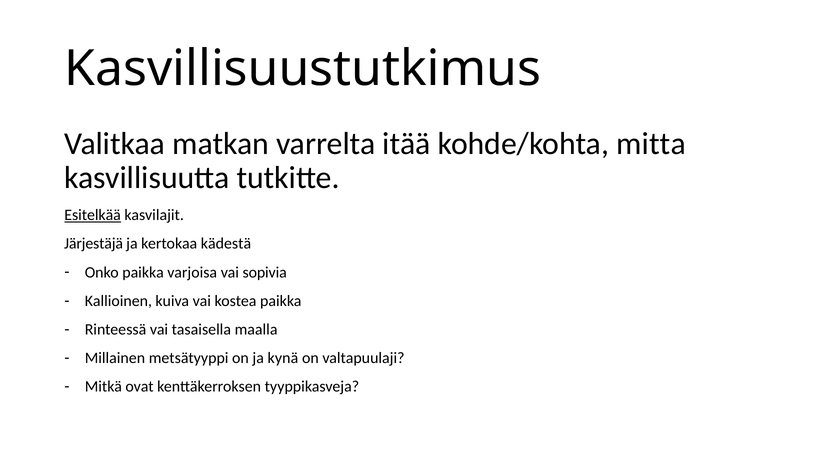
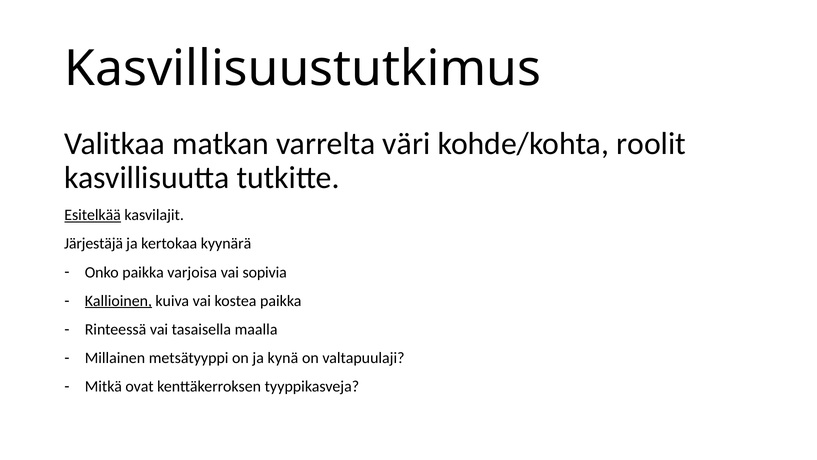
itää: itää -> väri (406, 143)
mitta: mitta -> roolit (651, 143)
kädestä: kädestä -> kyynärä (226, 244)
Kallioinen underline: none -> present (118, 301)
